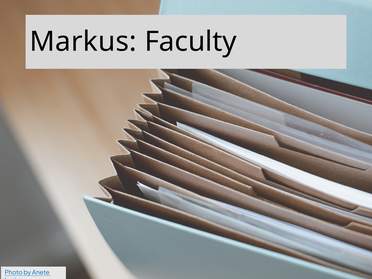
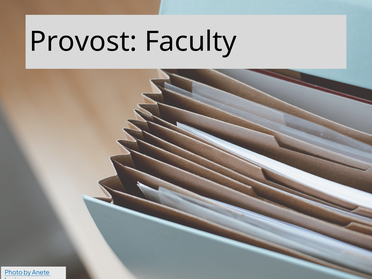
Markus: Markus -> Provost (83, 42)
